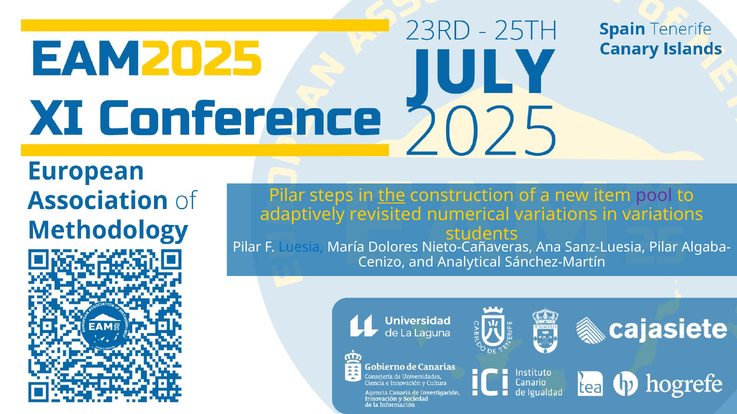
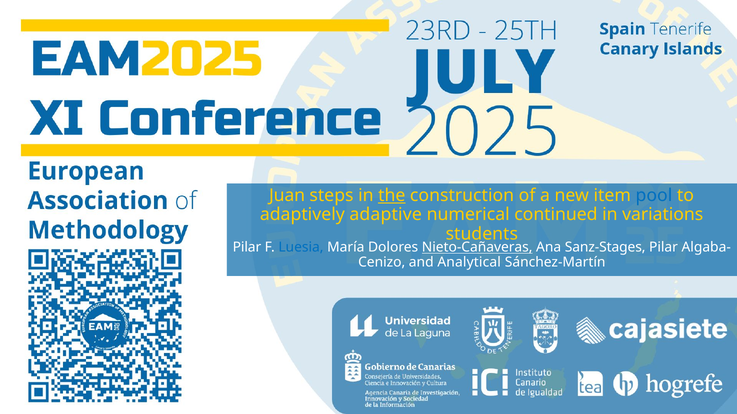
Pilar: Pilar -> Juan (287, 196)
pool colour: purple -> blue (654, 196)
revisited: revisited -> adaptive (386, 215)
numerical variations: variations -> continued (556, 215)
Nieto-Cañaveras underline: none -> present (477, 248)
Sanz-Luesia: Sanz-Luesia -> Sanz-Stages (605, 248)
